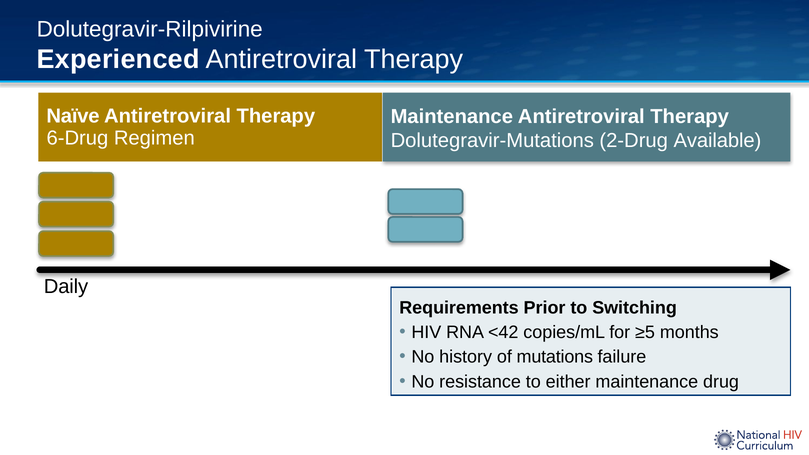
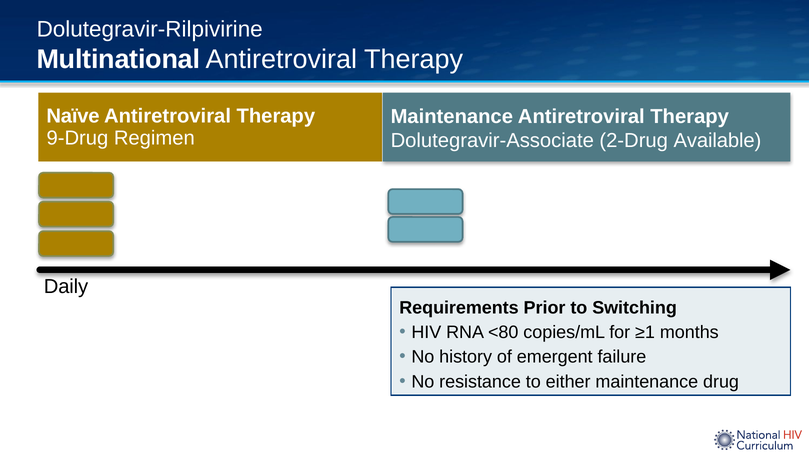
Experienced: Experienced -> Multinational (118, 59)
6-Drug: 6-Drug -> 9-Drug (77, 138)
Dolutegravir-Mutations: Dolutegravir-Mutations -> Dolutegravir-Associate (492, 141)
<42: <42 -> <80 (503, 332)
≥5: ≥5 -> ≥1 (645, 332)
mutations: mutations -> emergent (555, 357)
